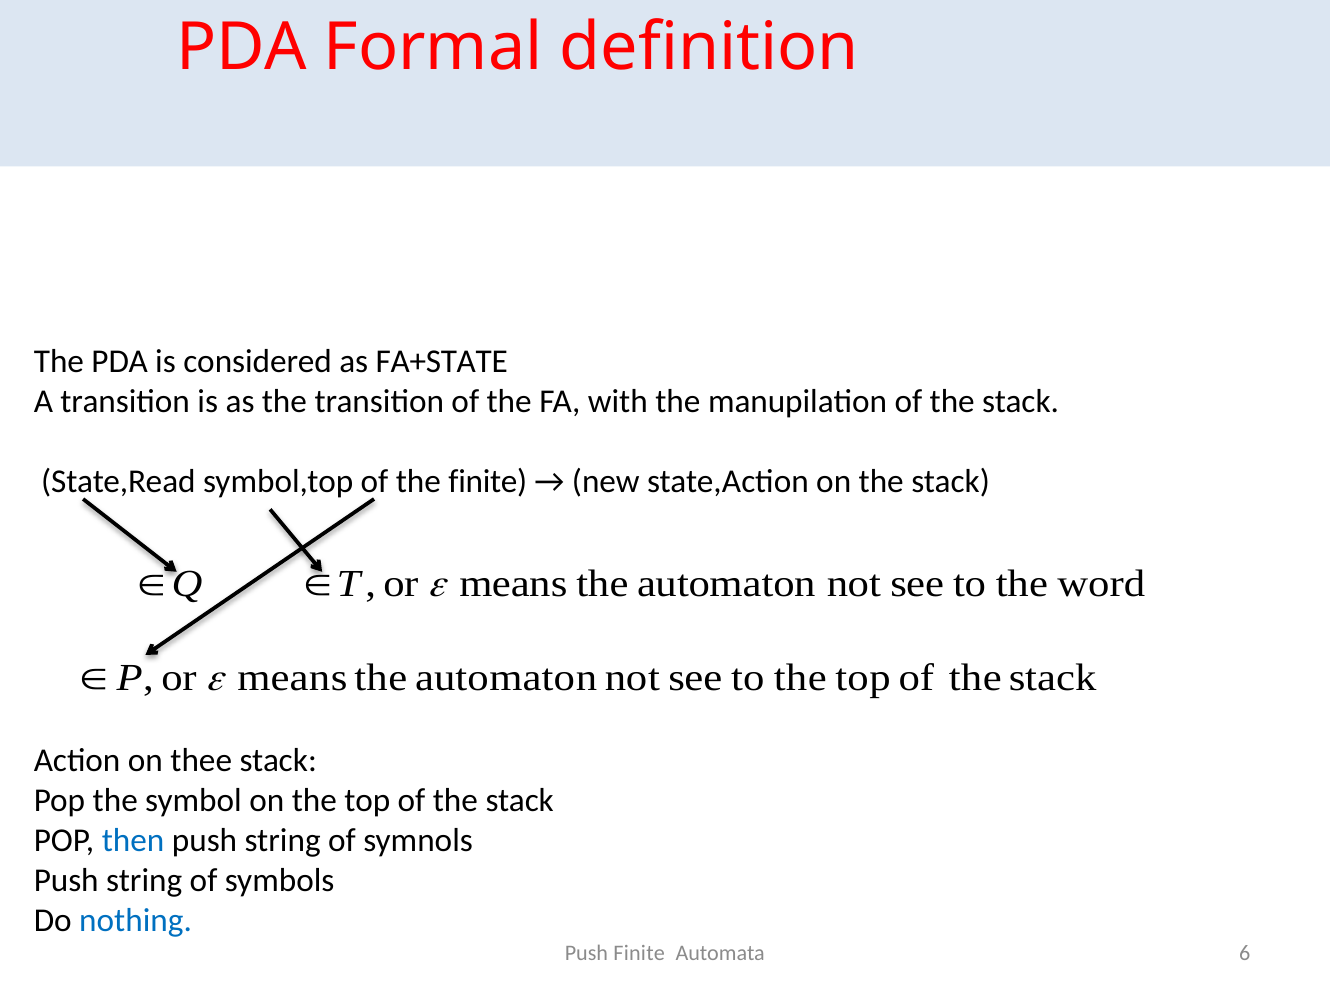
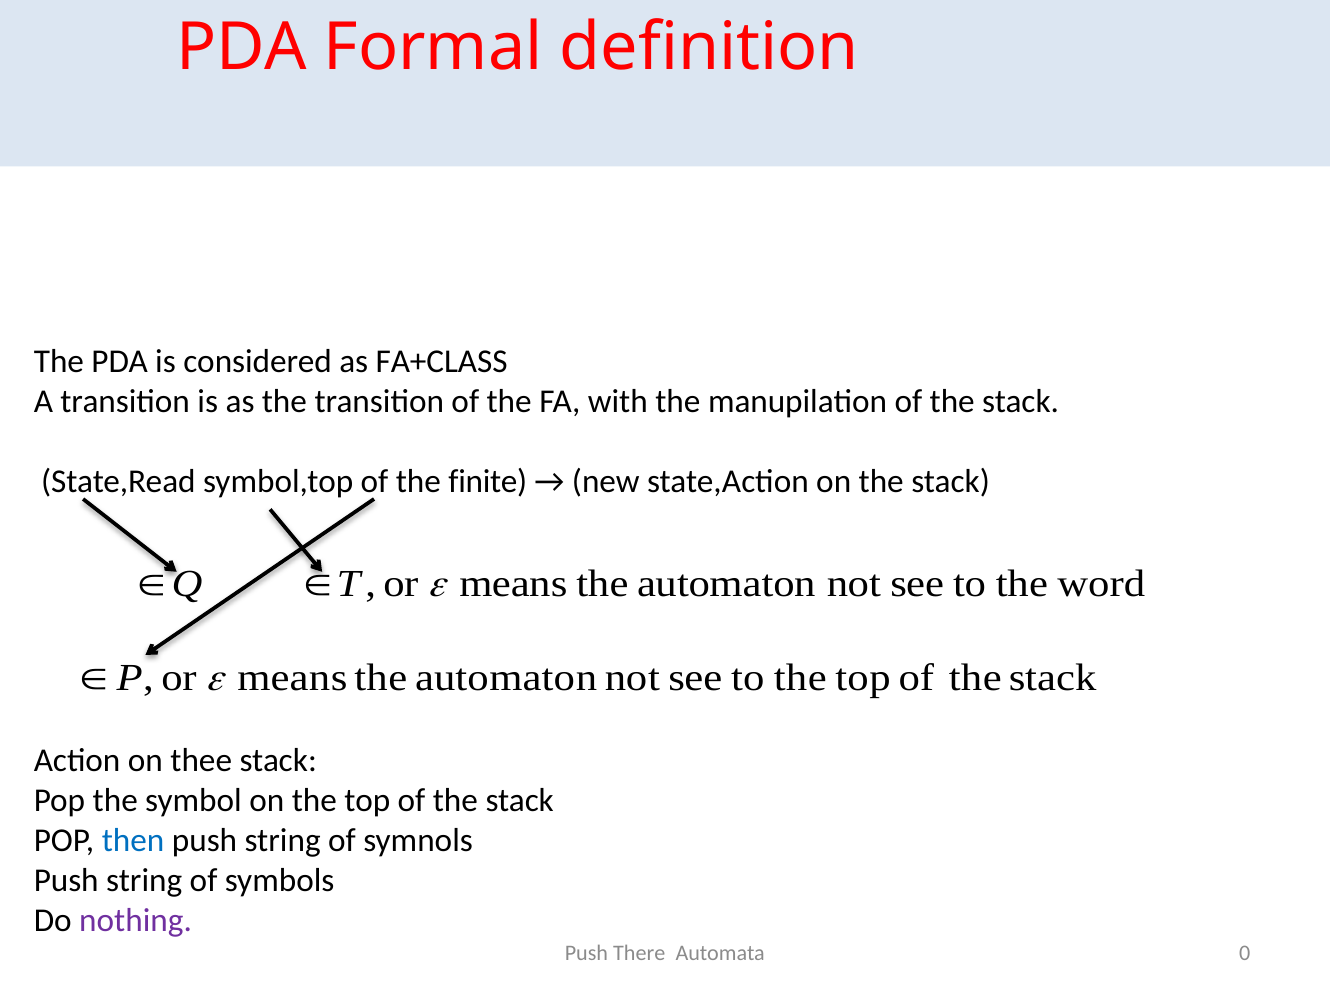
FA+STATE: FA+STATE -> FA+CLASS (442, 361)
nothing colour: blue -> purple (136, 920)
Push Finite: Finite -> There (639, 952)
6: 6 -> 0 (1245, 952)
